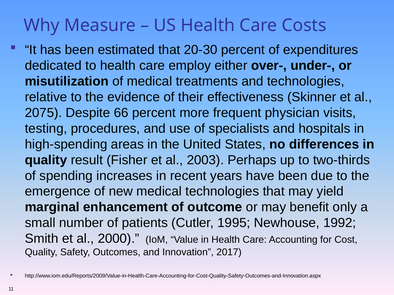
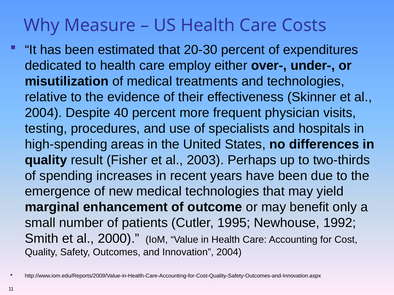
2075: 2075 -> 2004 (43, 113)
66: 66 -> 40 (121, 113)
Innovation 2017: 2017 -> 2004 (229, 253)
